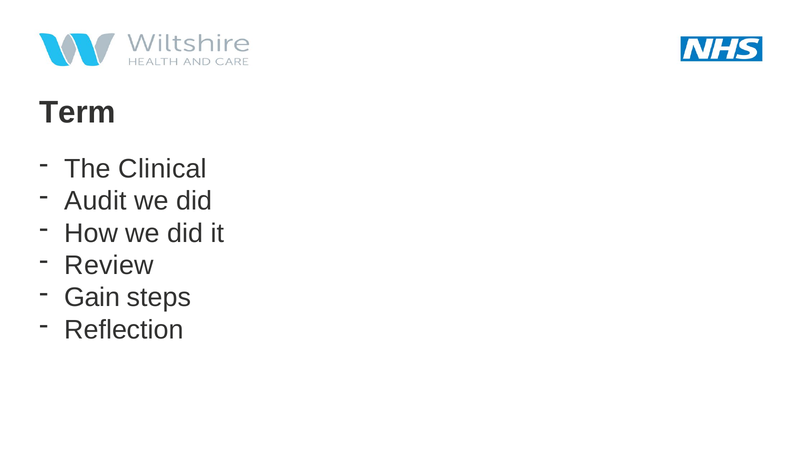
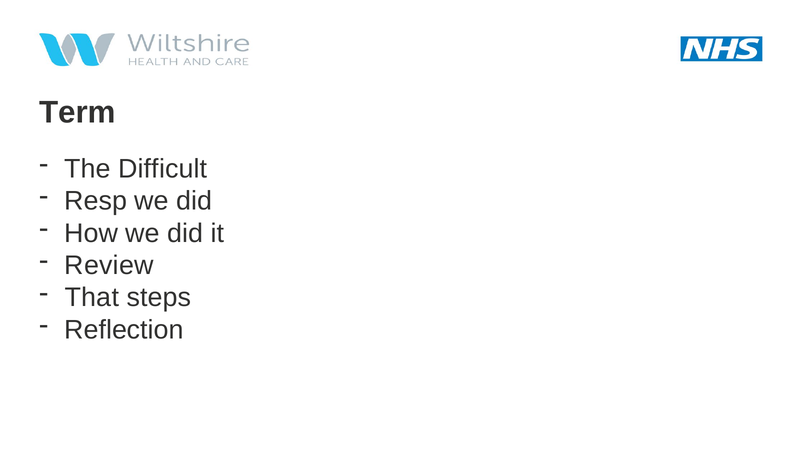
Clinical: Clinical -> Difficult (163, 169)
Audit: Audit -> Resp (96, 201)
Gain: Gain -> That (92, 298)
